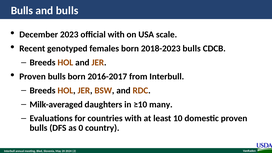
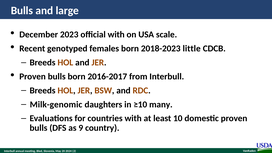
and bulls: bulls -> large (67, 11)
2018-2023 bulls: bulls -> little (192, 49)
Milk-averaged: Milk-averaged -> Milk-genomic (56, 104)
0: 0 -> 9 (81, 128)
